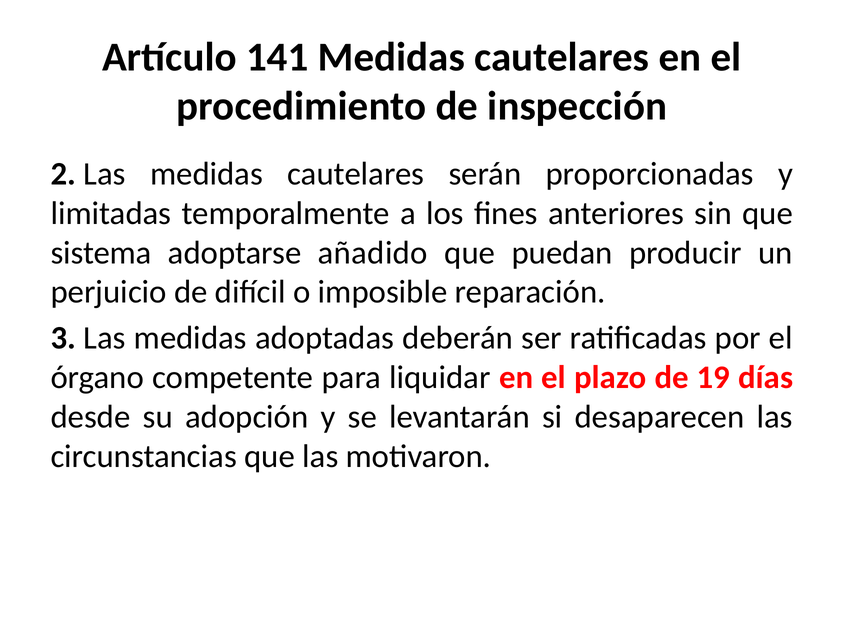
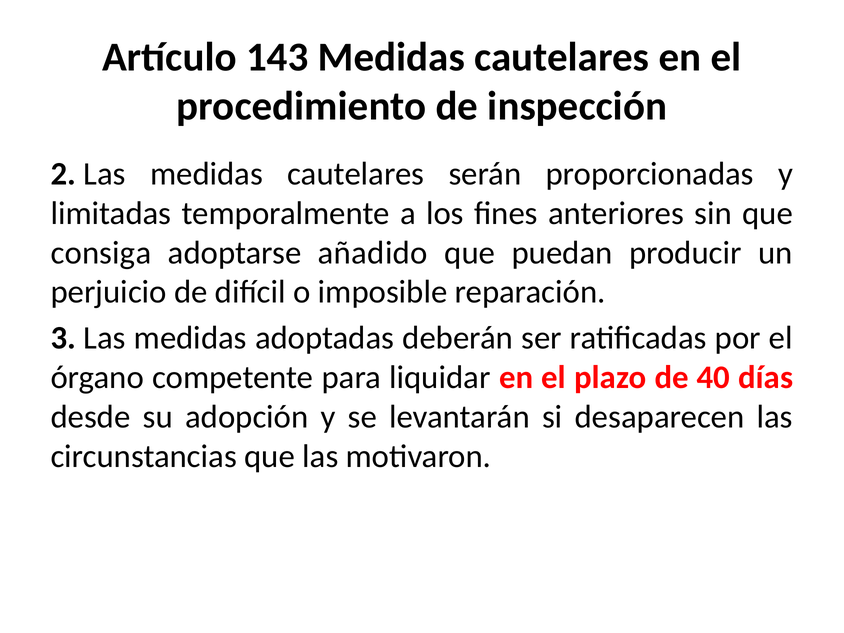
141: 141 -> 143 (277, 57)
sistema: sistema -> consiga (101, 253)
19: 19 -> 40 (713, 378)
